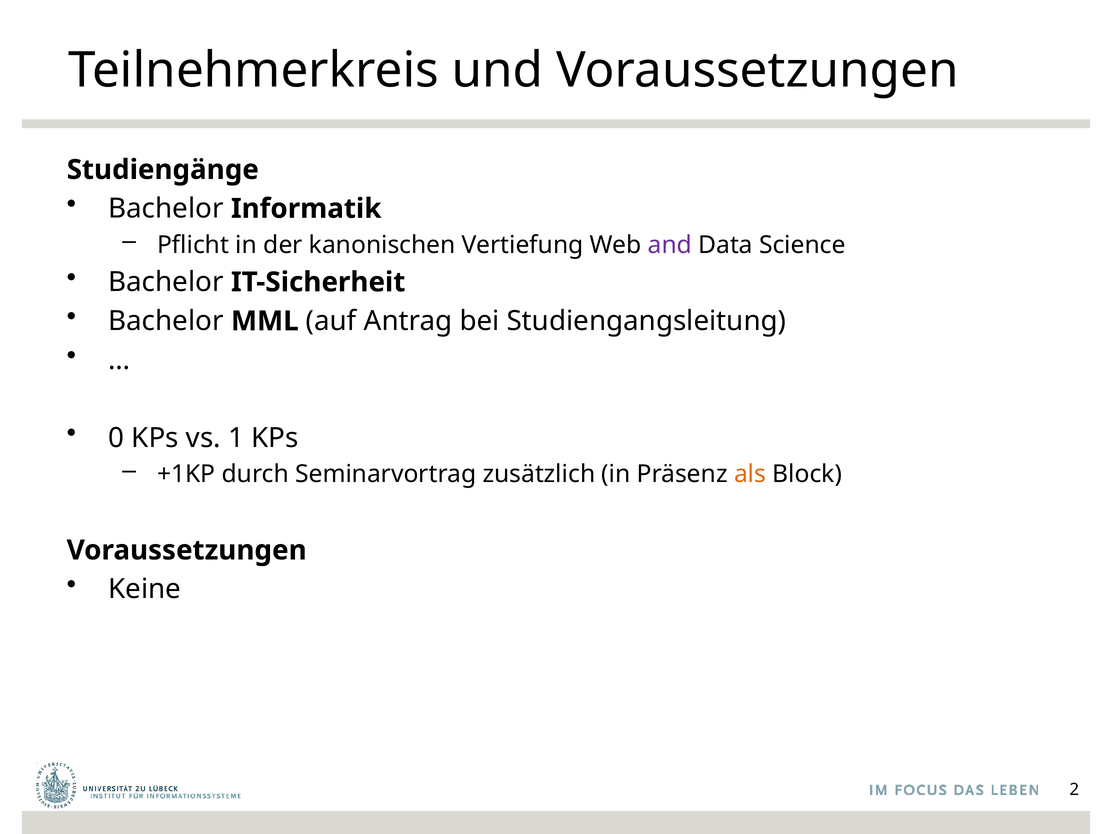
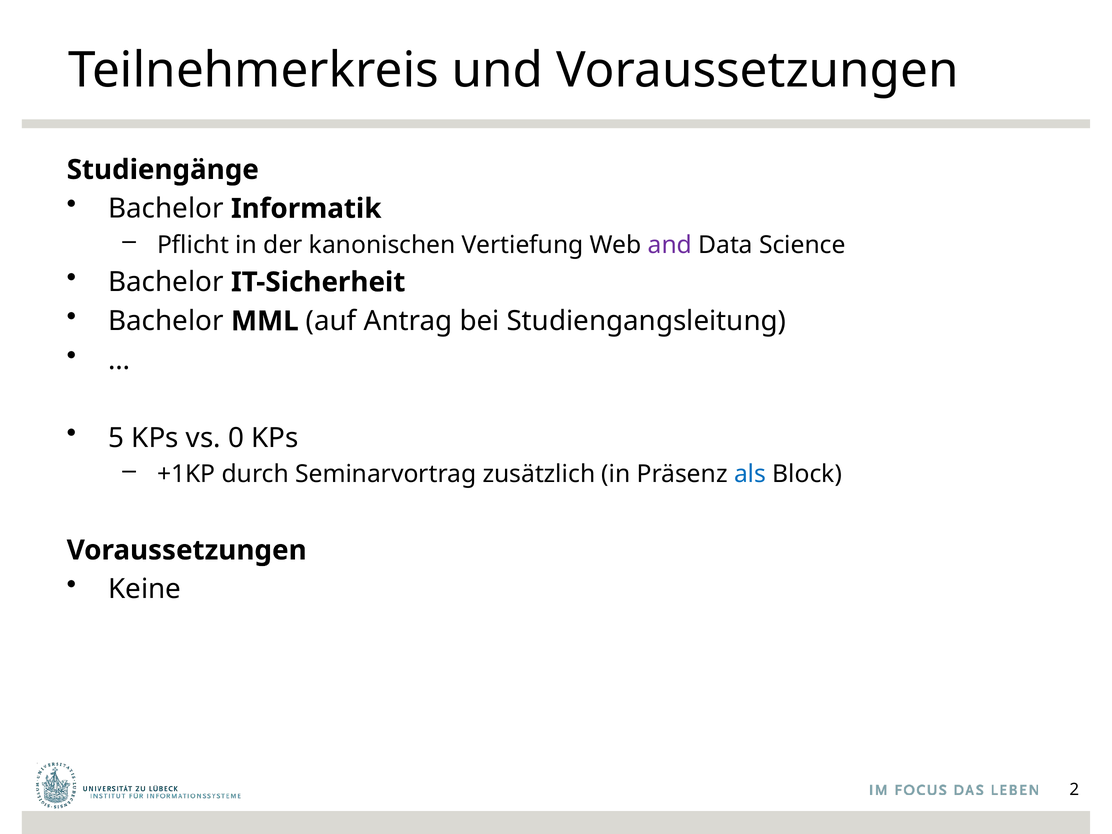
0: 0 -> 5 (116, 438)
1: 1 -> 0 (236, 438)
als colour: orange -> blue (750, 474)
